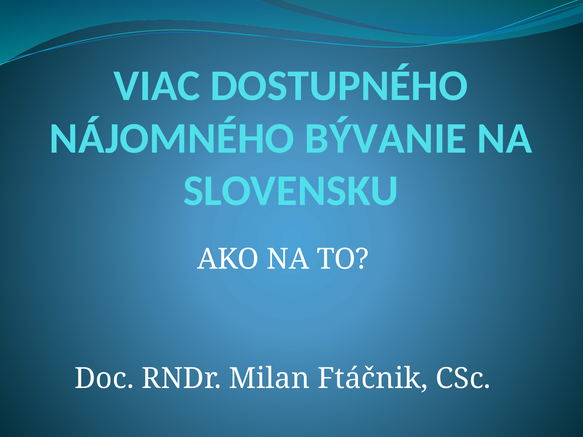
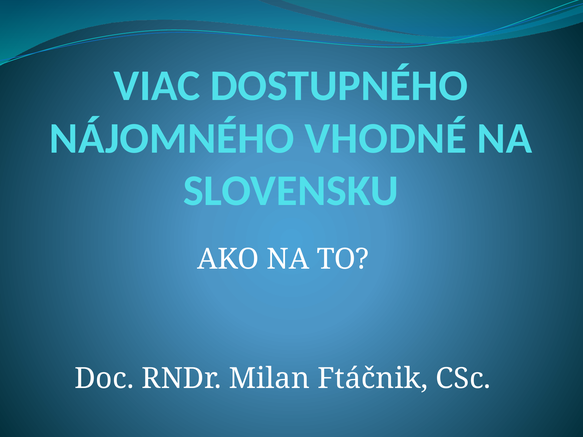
BÝVANIE: BÝVANIE -> VHODNÉ (386, 138)
